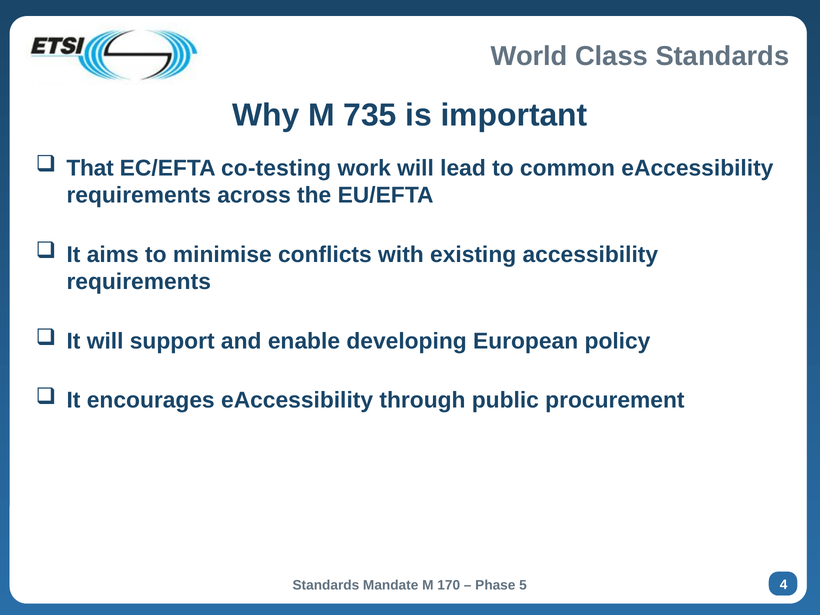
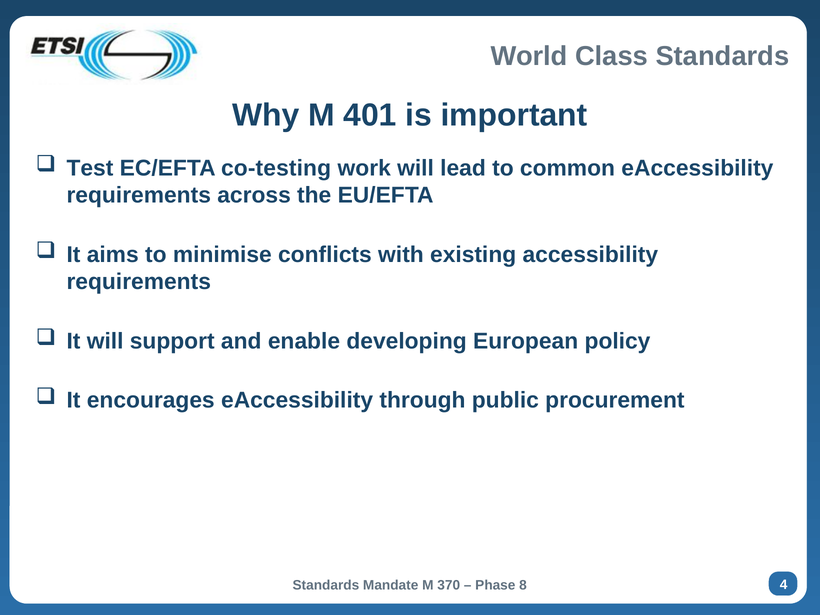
735: 735 -> 401 (370, 115)
That: That -> Test (90, 168)
170: 170 -> 370 (449, 585)
5: 5 -> 8 (523, 585)
